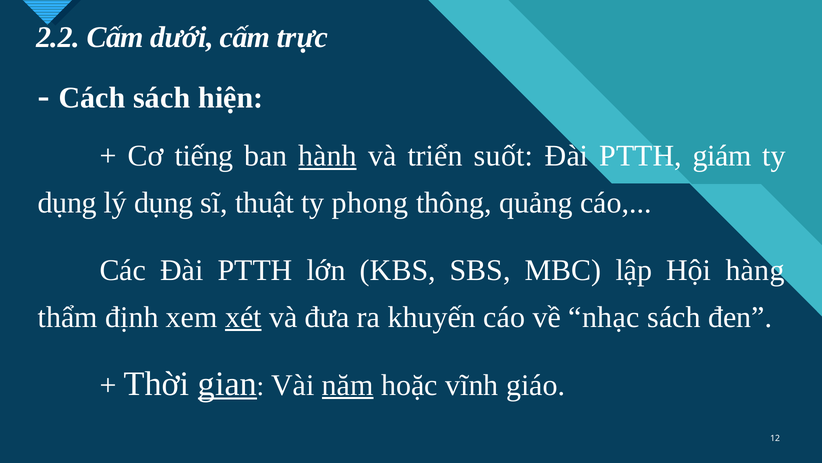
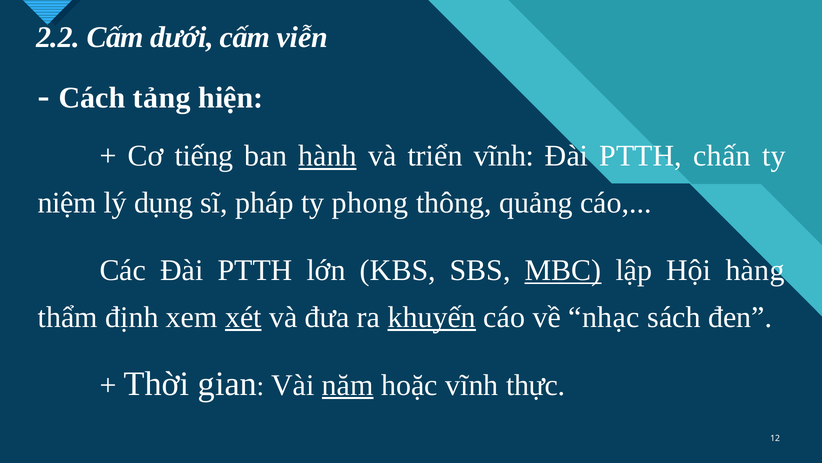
trực: trực -> viễn (302, 37)
Cách sách: sách -> tảng (162, 98)
triển suốt: suốt -> vĩnh (504, 156)
giám: giám -> chấn (722, 156)
dụng: dụng -> niệm (67, 203)
thuật: thuật -> pháp (264, 203)
MBC underline: none -> present (563, 270)
khuyến underline: none -> present (432, 317)
gian underline: present -> none (227, 383)
giáo: giáo -> thực (536, 385)
